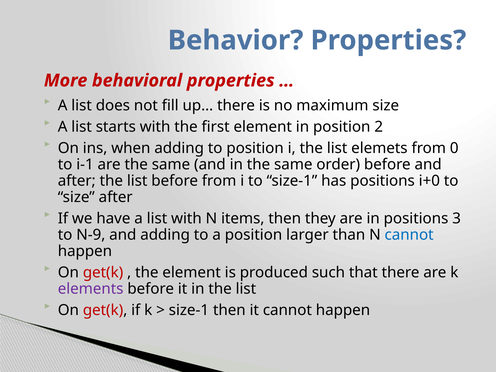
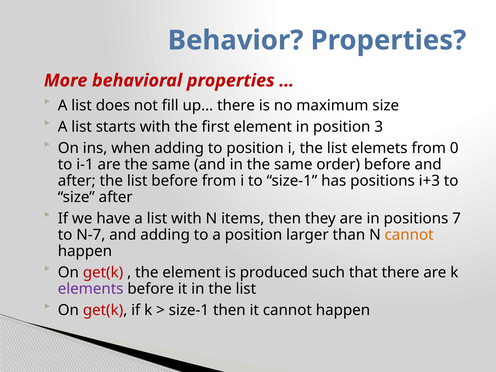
2: 2 -> 3 (379, 127)
i+0: i+0 -> i+3 (429, 181)
3: 3 -> 7 (457, 218)
N-9: N-9 -> N-7 (91, 235)
cannot colour: blue -> orange (409, 235)
